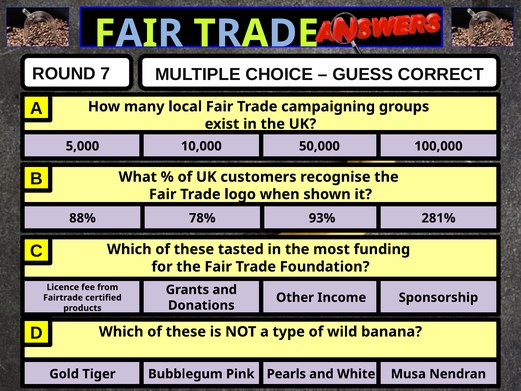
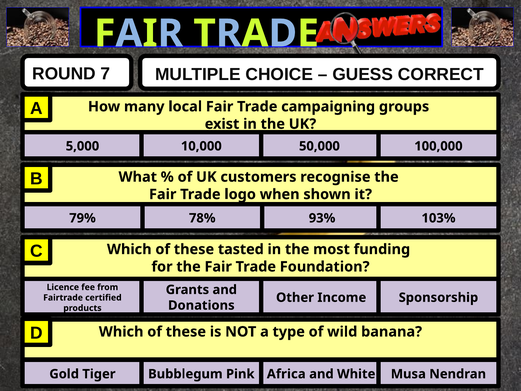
88%: 88% -> 79% (82, 218)
281%: 281% -> 103% (439, 218)
Pearls: Pearls -> Africa (286, 374)
